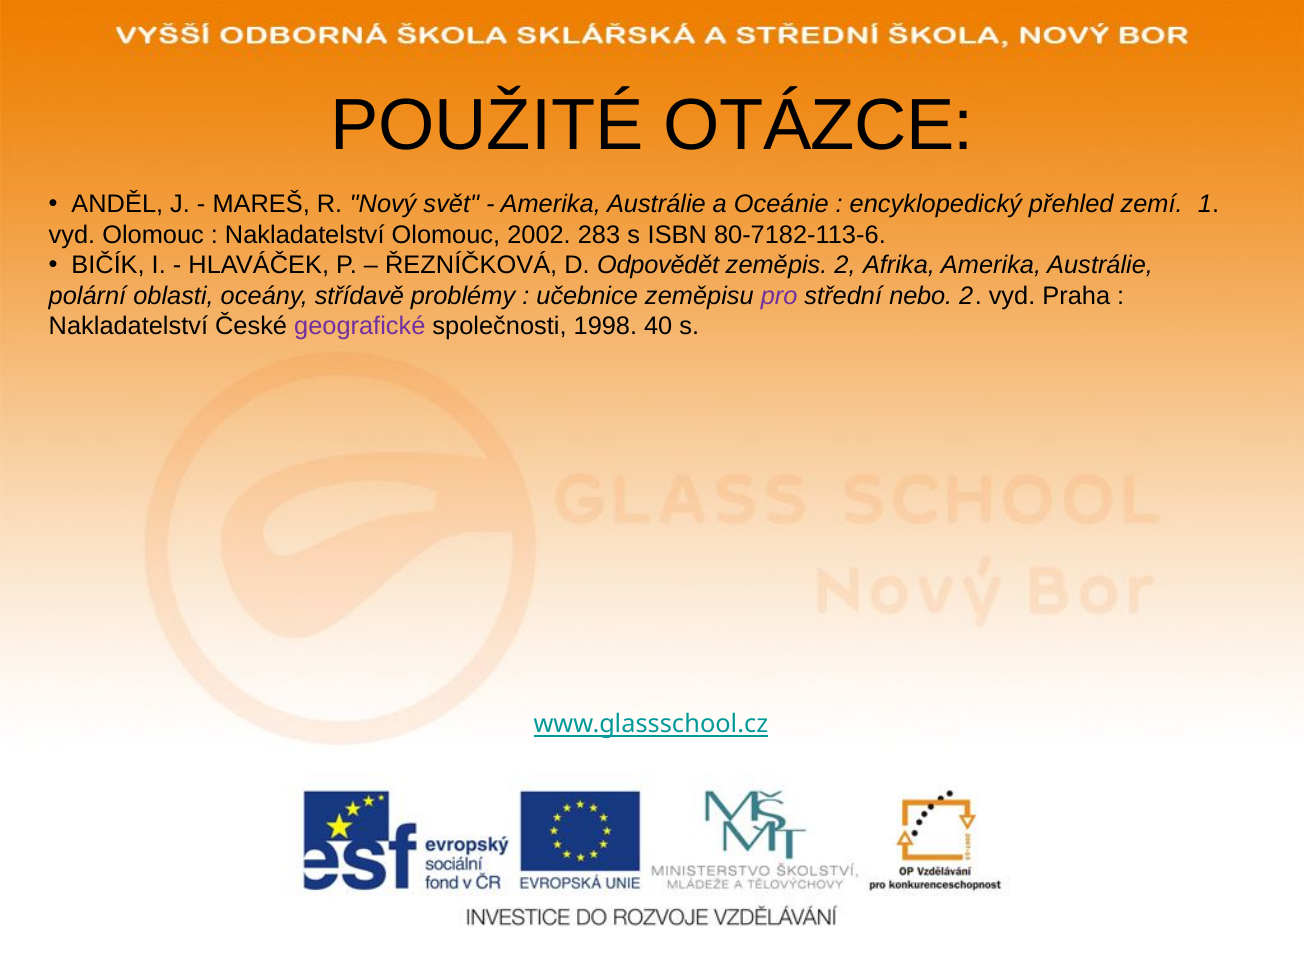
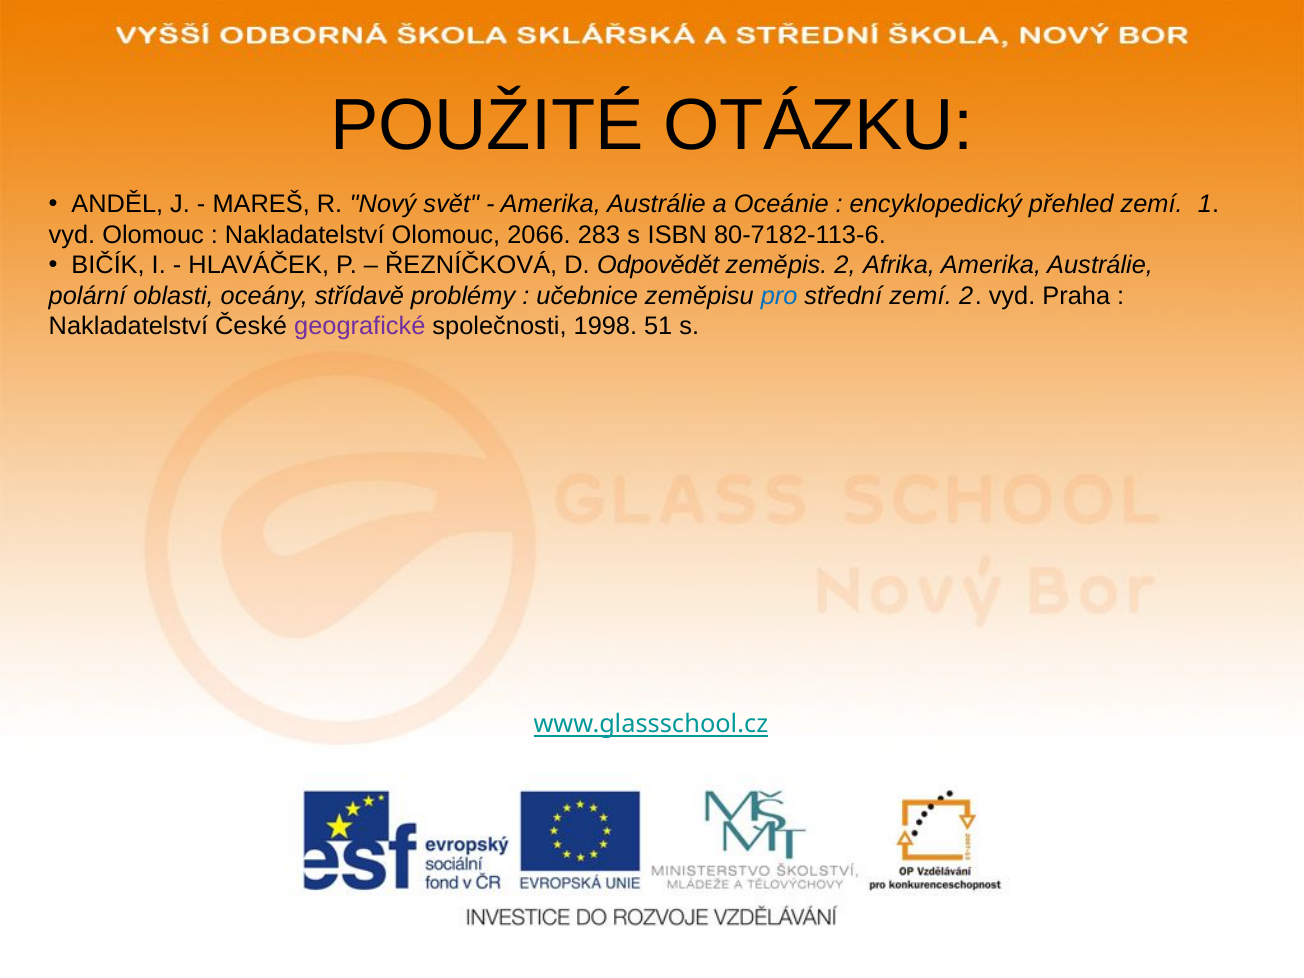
OTÁZCE: OTÁZCE -> OTÁZKU (819, 126)
2002: 2002 -> 2066 (539, 235)
pro colour: purple -> blue (779, 296)
střední nebo: nebo -> zemí (921, 296)
40: 40 -> 51 (658, 326)
